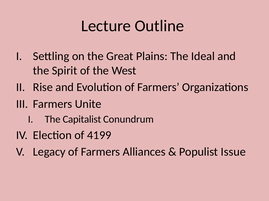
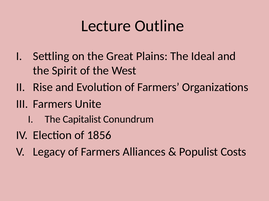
4199: 4199 -> 1856 (99, 136)
Issue: Issue -> Costs (233, 152)
